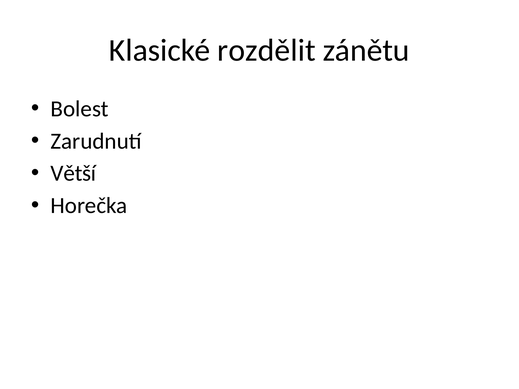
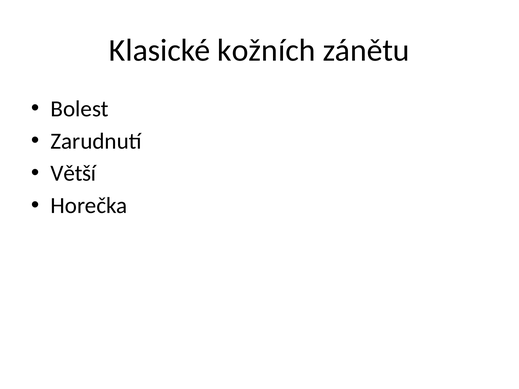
rozdělit: rozdělit -> kožních (266, 50)
